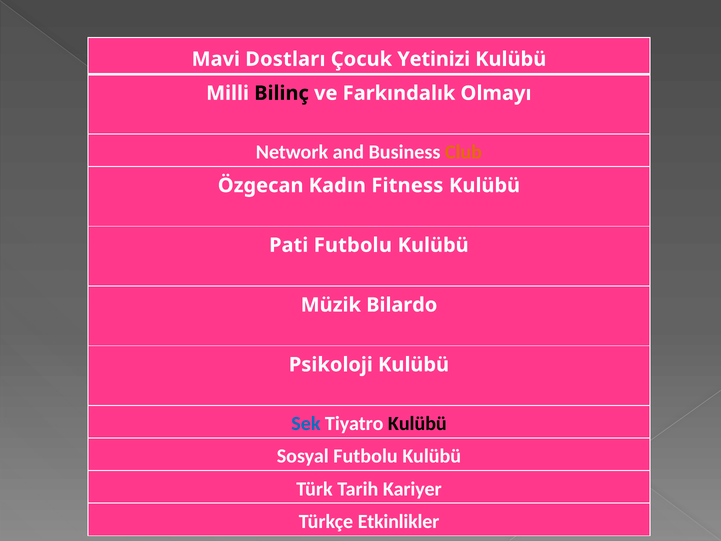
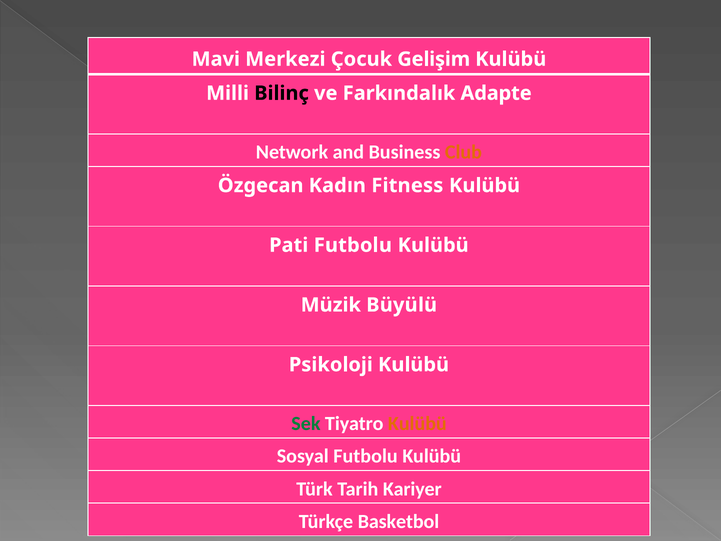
Dostları: Dostları -> Merkezi (285, 59)
Yetinizi: Yetinizi -> Gelişim (434, 59)
Olmayı: Olmayı -> Adapte (496, 93)
Bilardo: Bilardo -> Büyülü (402, 305)
Sek colour: blue -> green (306, 424)
Kulübü colour: black -> orange (417, 424)
Etkinlikler: Etkinlikler -> Basketbol (398, 521)
